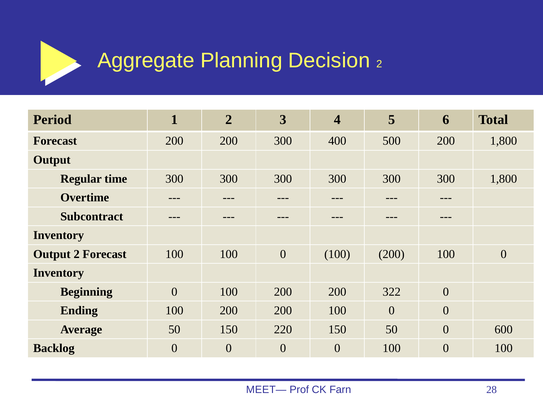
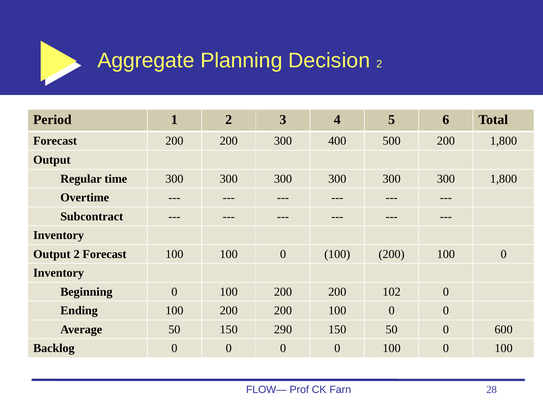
322: 322 -> 102 (392, 292)
220: 220 -> 290 (283, 330)
MEET—: MEET— -> FLOW— (266, 390)
